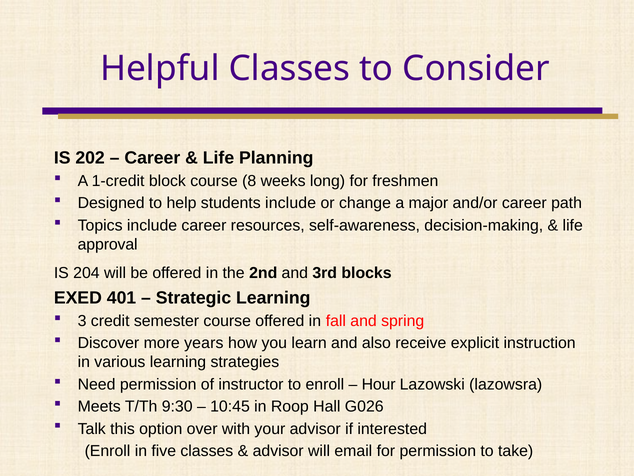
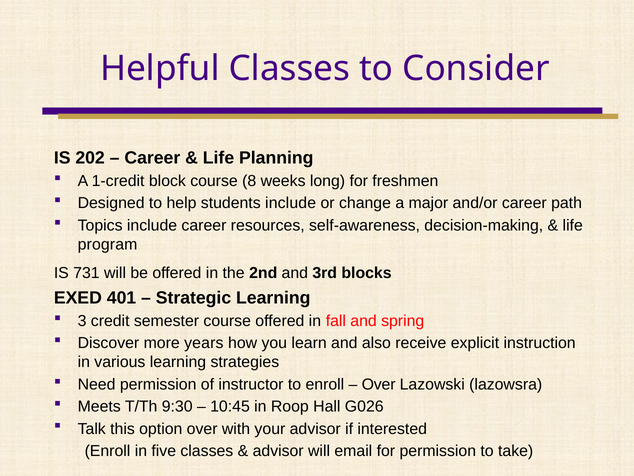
approval: approval -> program (108, 244)
204: 204 -> 731 (86, 273)
Hour: Hour -> Over (379, 384)
